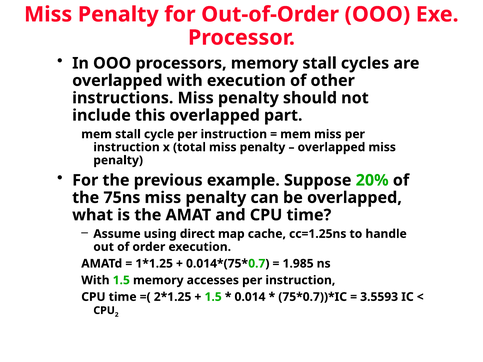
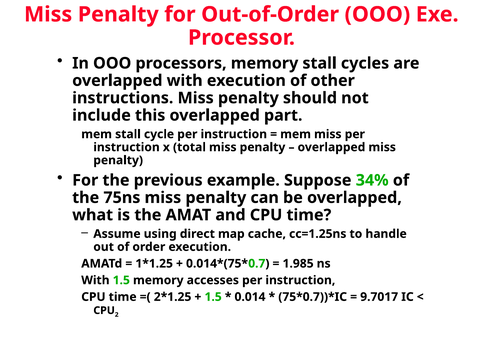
20%: 20% -> 34% (372, 180)
3.5593: 3.5593 -> 9.7017 (379, 297)
